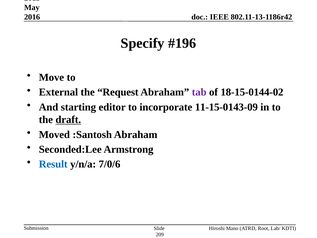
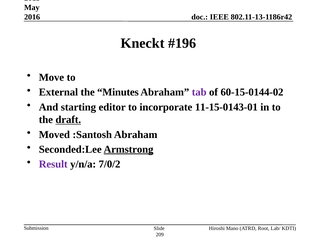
Specify: Specify -> Kneckt (143, 43)
Request: Request -> Minutes (118, 92)
18-15-0144-02: 18-15-0144-02 -> 60-15-0144-02 (252, 92)
11-15-0143-09: 11-15-0143-09 -> 11-15-0143-01 (226, 107)
Armstrong underline: none -> present (129, 149)
Result colour: blue -> purple (53, 164)
7/0/6: 7/0/6 -> 7/0/2 (110, 164)
